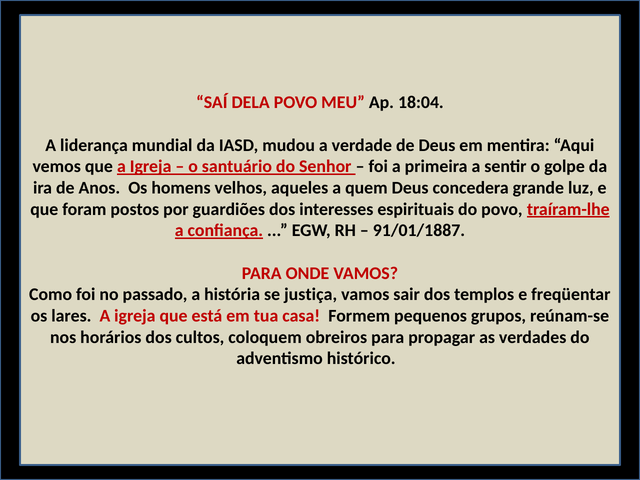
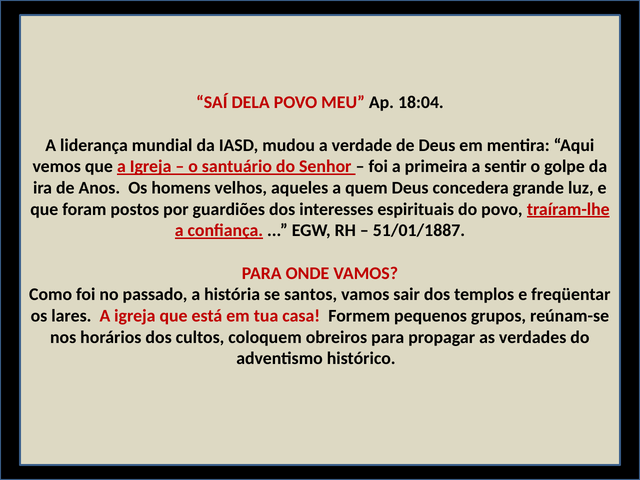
91/01/1887: 91/01/1887 -> 51/01/1887 (419, 231)
justiça: justiça -> santos (311, 295)
